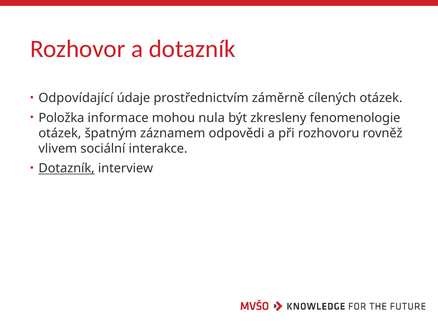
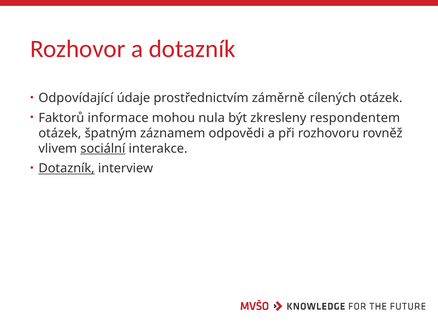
Položka: Položka -> Faktorů (61, 118)
fenomenologie: fenomenologie -> respondentem (355, 118)
sociální underline: none -> present (103, 149)
